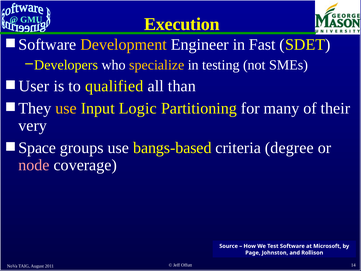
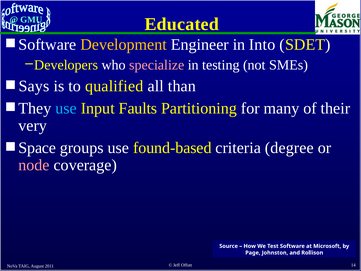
Execution: Execution -> Educated (182, 24)
Fast: Fast -> Into (262, 44)
specialize colour: yellow -> pink (157, 65)
User: User -> Says (34, 86)
use colour: yellow -> light blue (66, 108)
Logic: Logic -> Faults (138, 108)
bangs-based: bangs-based -> found-based (172, 148)
